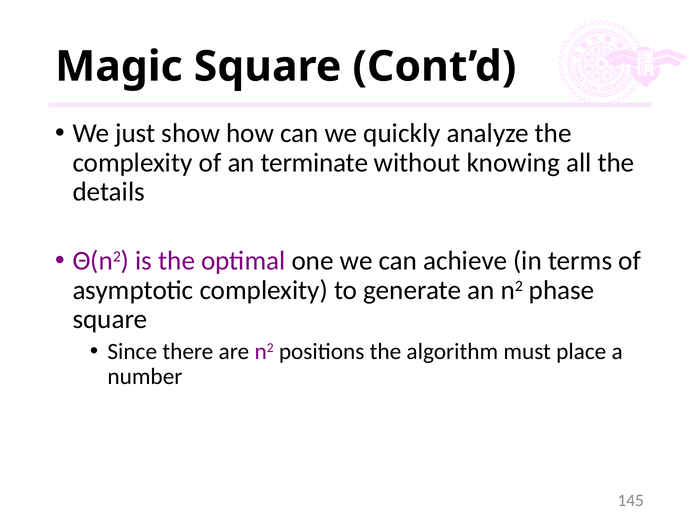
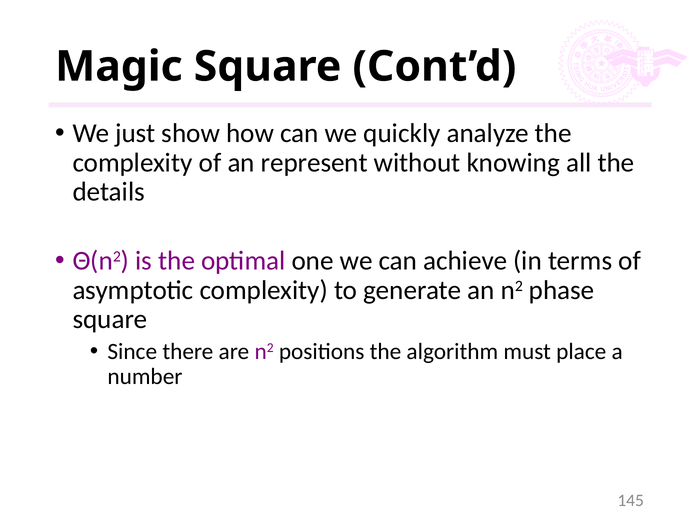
terminate: terminate -> represent (314, 163)
